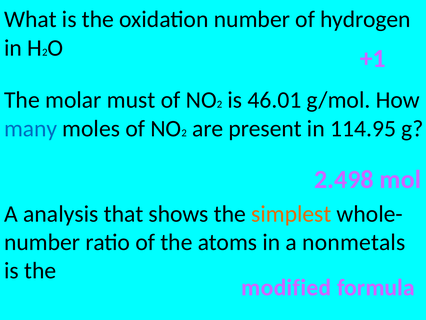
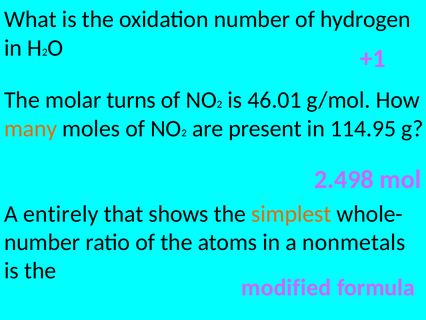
must: must -> turns (131, 100)
many colour: blue -> orange (31, 128)
analysis: analysis -> entirely (61, 214)
